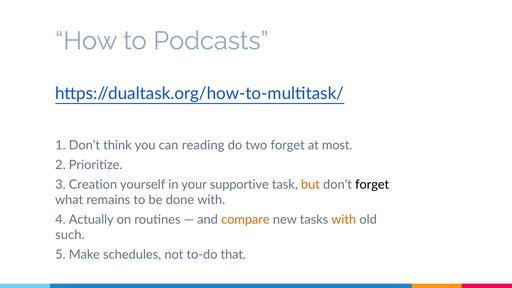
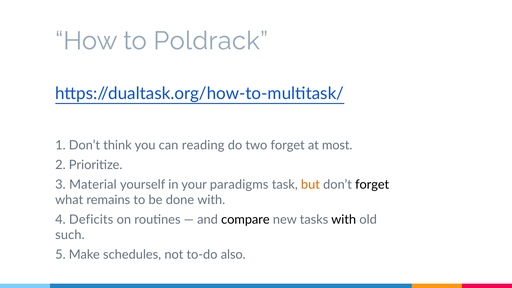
Podcasts: Podcasts -> Poldrack (211, 41)
Creation: Creation -> Material (93, 185)
supportive: supportive -> paradigms (239, 185)
Actually: Actually -> Deficits (91, 220)
compare colour: orange -> black (245, 220)
with colour: orange -> black (344, 220)
that: that -> also (233, 254)
